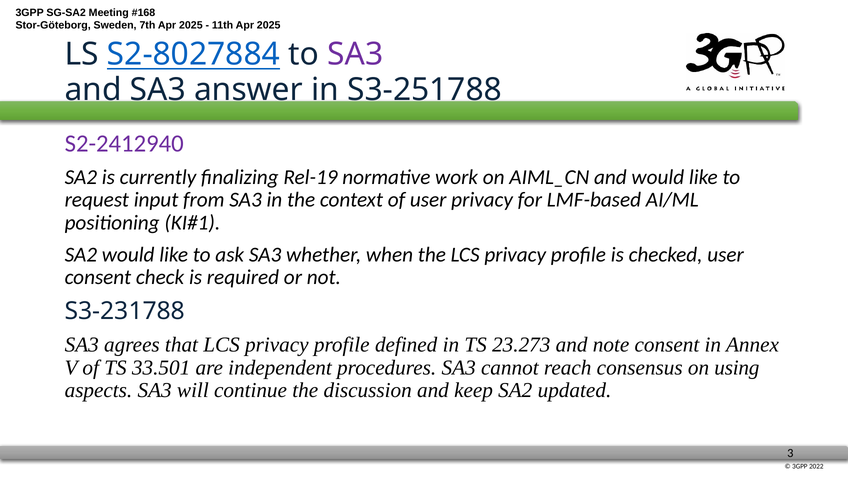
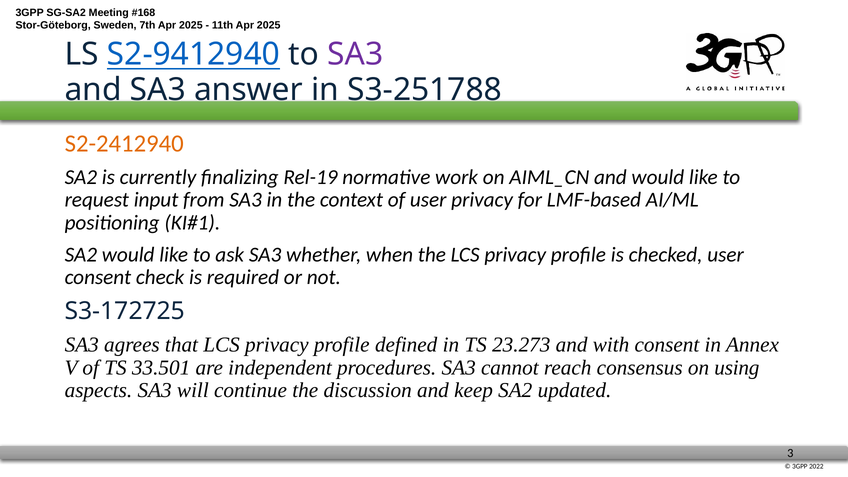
S2-8027884: S2-8027884 -> S2-9412940 (193, 54)
S2-2412940 colour: purple -> orange (124, 143)
S3-231788: S3-231788 -> S3-172725 (125, 311)
note: note -> with (611, 345)
